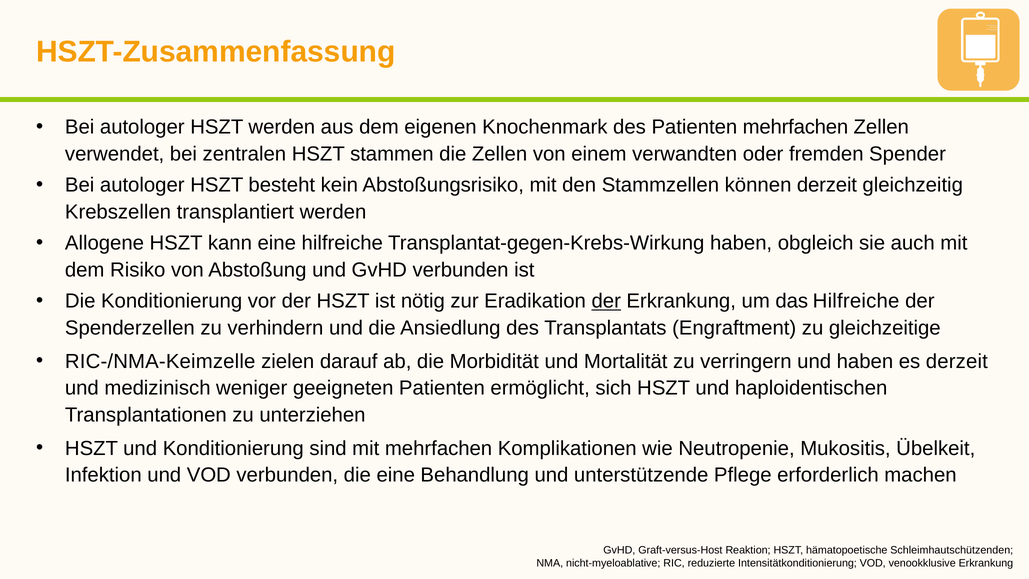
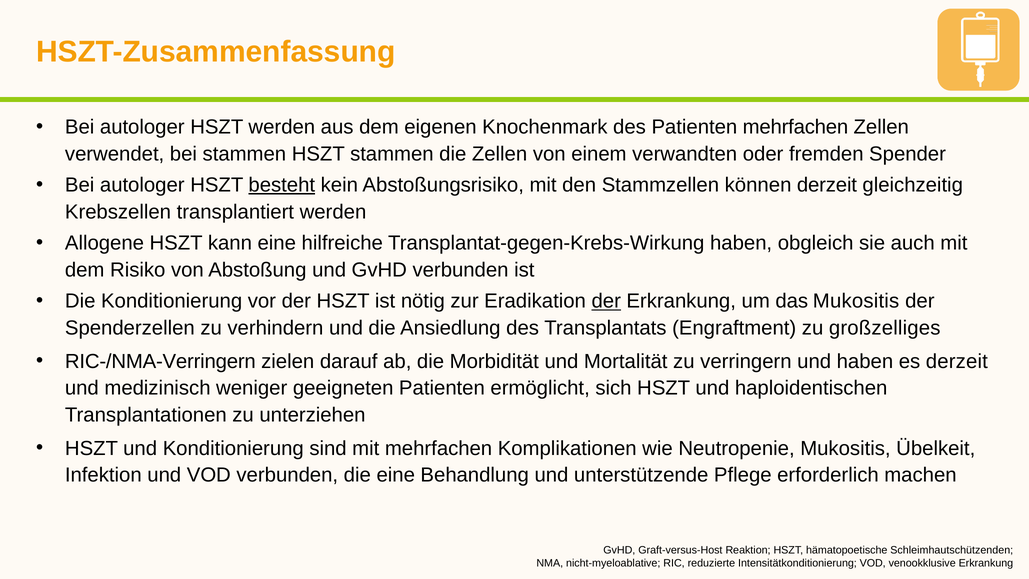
bei zentralen: zentralen -> stammen (244, 154)
besteht underline: none -> present (282, 185)
das Hilfreiche: Hilfreiche -> Mukositis (856, 301)
gleichzeitige: gleichzeitige -> großzelliges (885, 328)
RIC-/NMA-Keimzelle: RIC-/NMA-Keimzelle -> RIC-/NMA-Verringern (160, 361)
